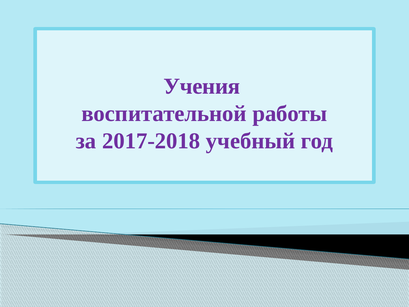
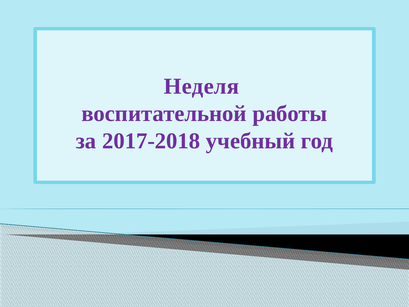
Учения: Учения -> Неделя (202, 86)
